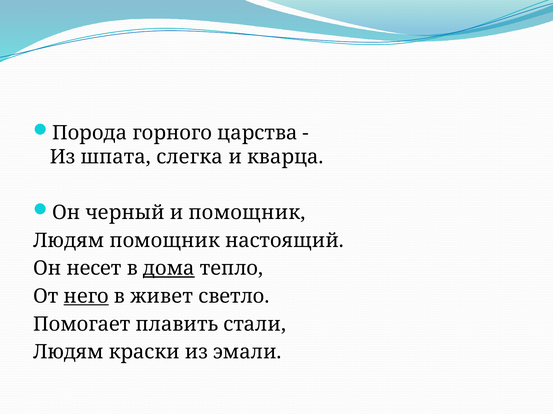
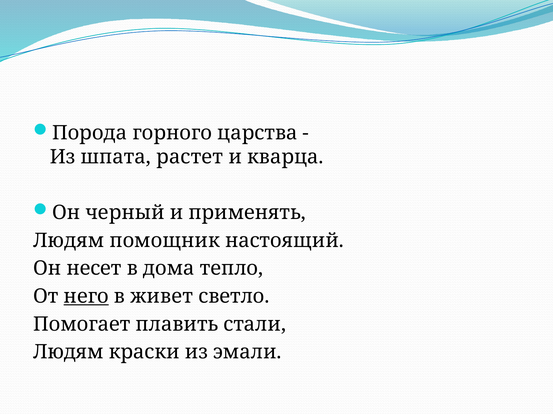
слегка: слегка -> растет (190, 157)
и помощник: помощник -> применять (247, 213)
дома underline: present -> none (169, 269)
